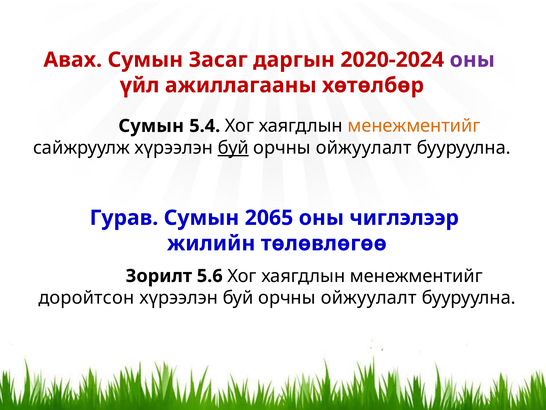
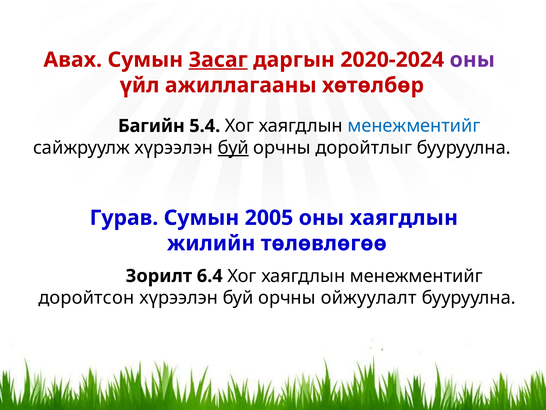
Засаг underline: none -> present (218, 60)
Сумын: Сумын -> Багийн (151, 126)
менежментийг colour: orange -> blue (414, 126)
ойжуулалт: ойжуулалт -> доройтлыг (364, 148)
2065: 2065 -> 2005 (269, 218)
оны чиглэлээр: чиглэлээр -> хаягдлын (404, 218)
5.6: 5.6 -> 6.4 (210, 276)
